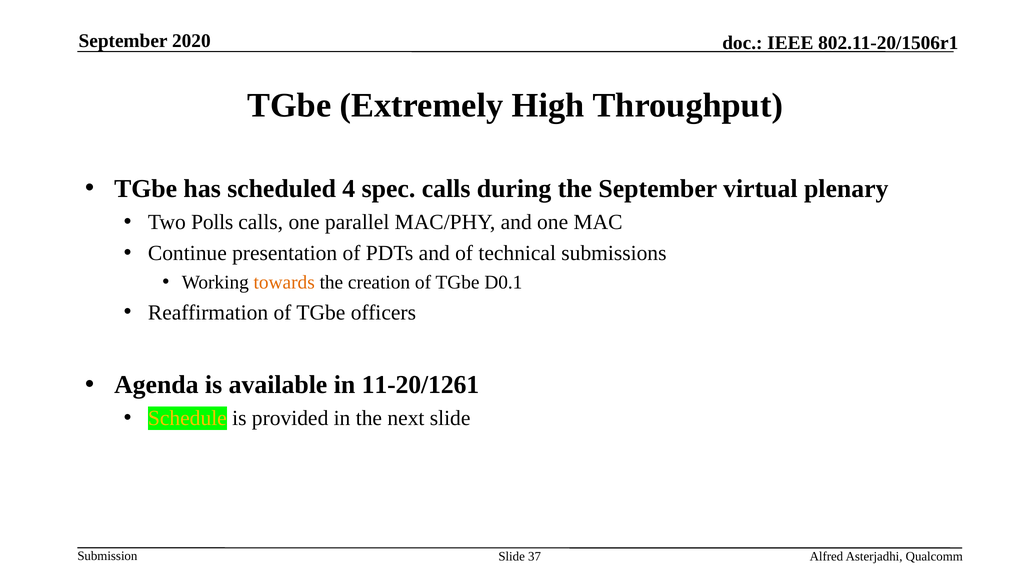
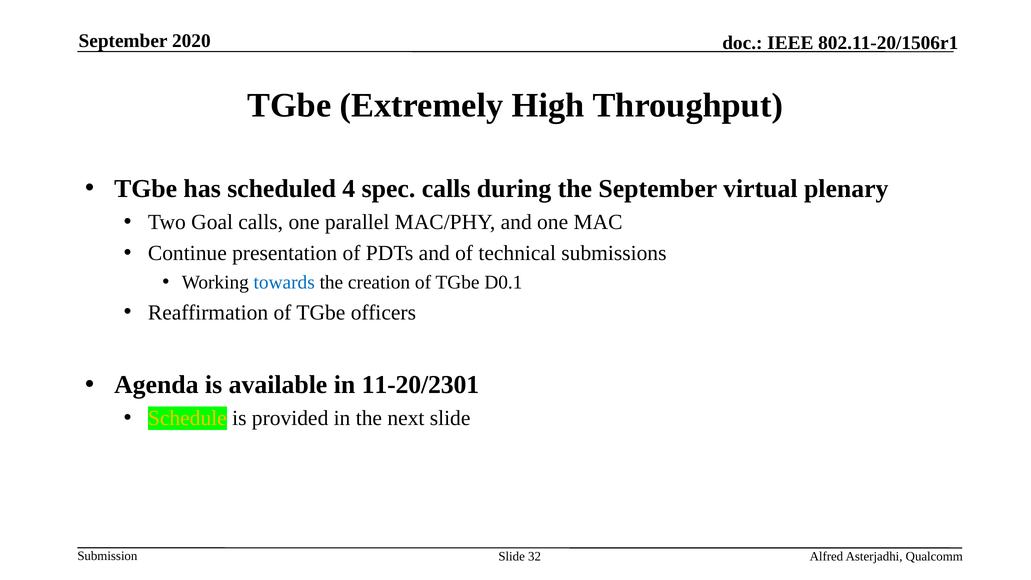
Polls: Polls -> Goal (212, 222)
towards colour: orange -> blue (284, 282)
11-20/1261: 11-20/1261 -> 11-20/2301 (420, 385)
37: 37 -> 32 (535, 556)
